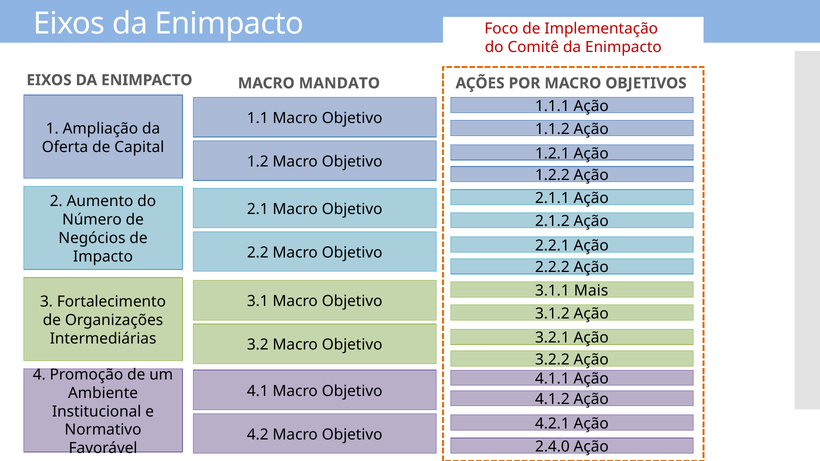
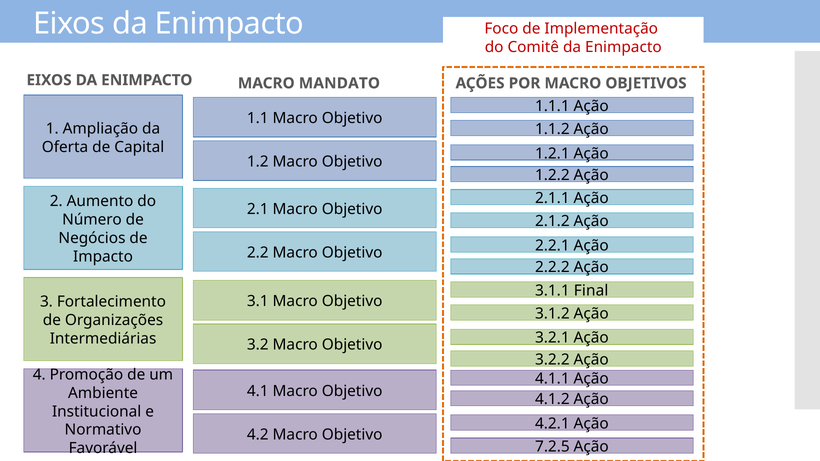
Mais: Mais -> Final (591, 291)
2.4.0: 2.4.0 -> 7.2.5 (552, 447)
